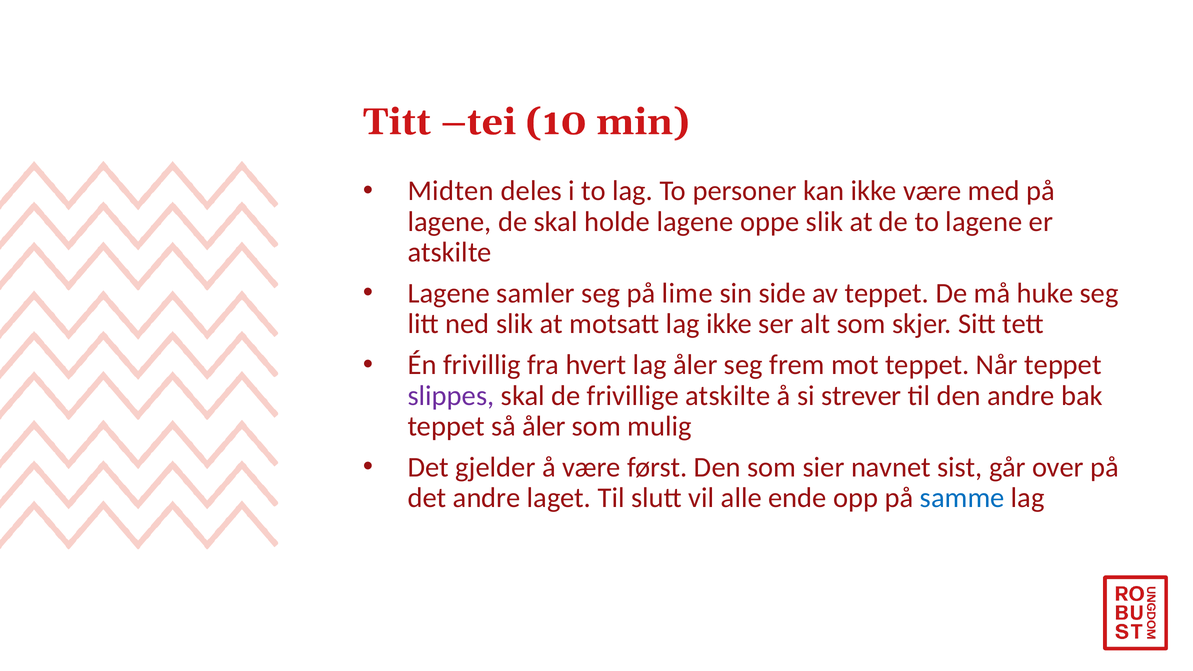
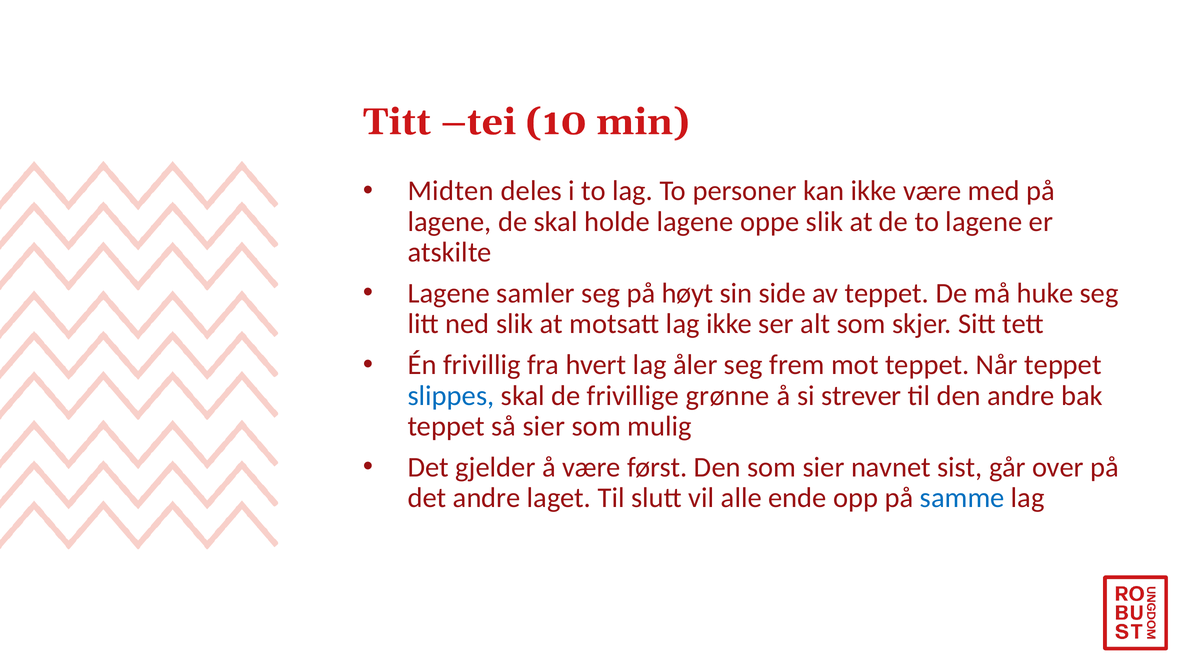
lime: lime -> høyt (688, 293)
slippes colour: purple -> blue (451, 396)
frivillige atskilte: atskilte -> grønne (728, 396)
så åler: åler -> sier (544, 427)
